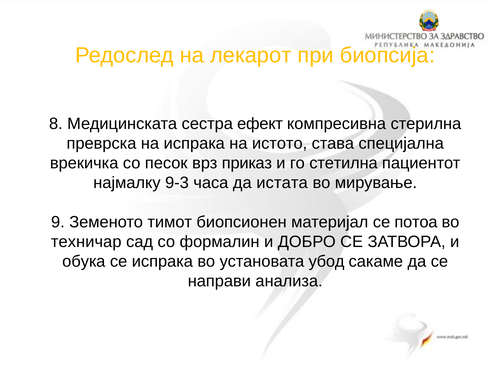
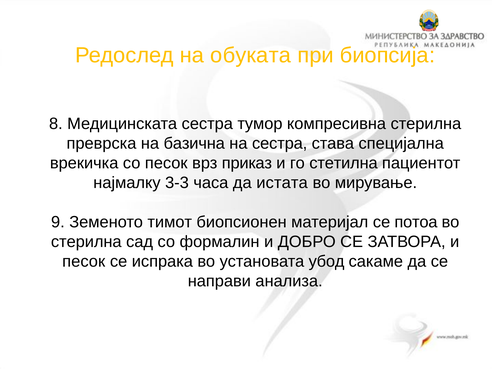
лекарот: лекарот -> обуката (251, 55)
ефект: ефект -> тумор (260, 124)
на испрака: испрака -> базична (194, 143)
на истото: истото -> сестра (280, 143)
9-3: 9-3 -> 3-3 (177, 183)
техничар: техничар -> стерилна (86, 242)
обука: обука -> песок (84, 262)
